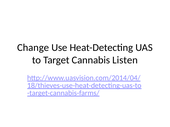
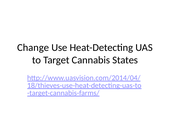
Listen: Listen -> States (125, 60)
